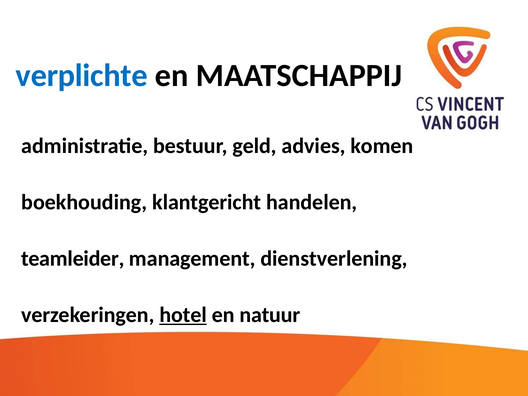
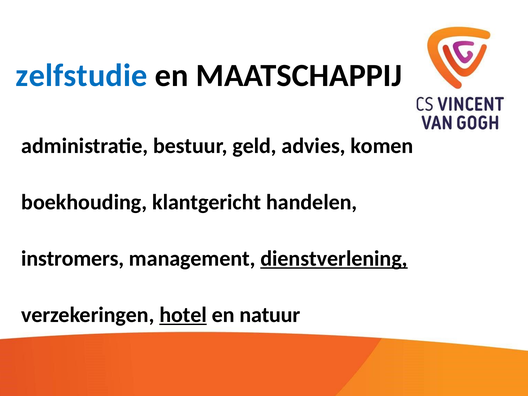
verplichte: verplichte -> zelfstudie (82, 76)
teamleider: teamleider -> instromers (73, 259)
dienstverlening underline: none -> present (334, 259)
